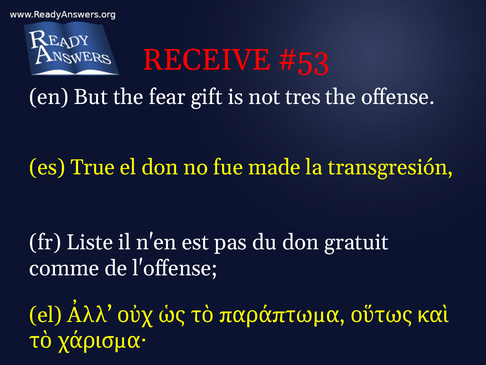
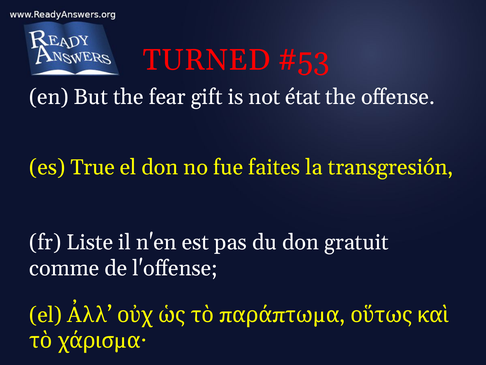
RECEIVE: RECEIVE -> TURNED (207, 60)
tres: tres -> état (303, 97)
made: made -> faites (274, 167)
